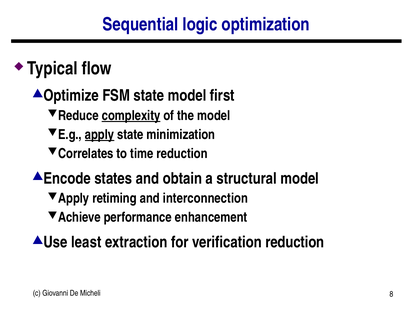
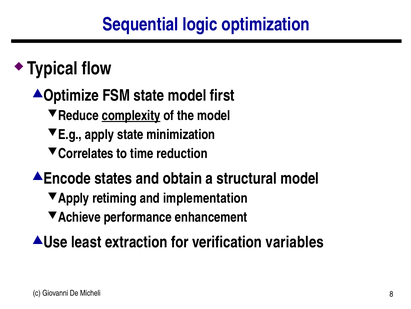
apply underline: present -> none (100, 134)
interconnection: interconnection -> implementation (205, 198)
verification reduction: reduction -> variables (295, 242)
